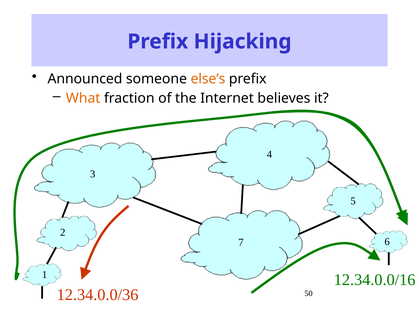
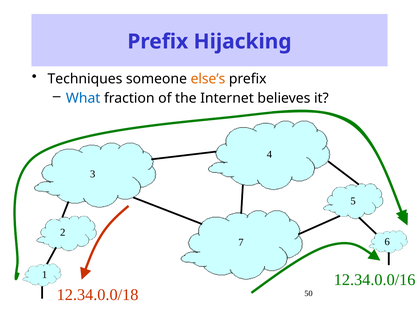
Announced: Announced -> Techniques (85, 79)
What colour: orange -> blue (83, 98)
12.34.0.0/36: 12.34.0.0/36 -> 12.34.0.0/18 (98, 295)
